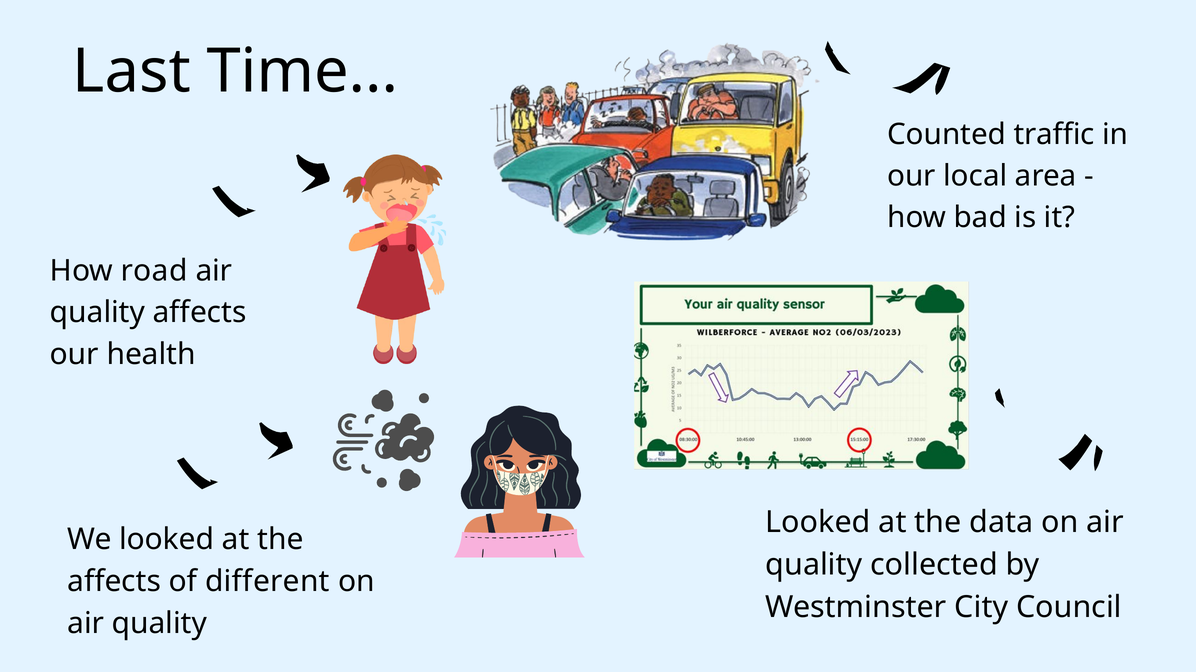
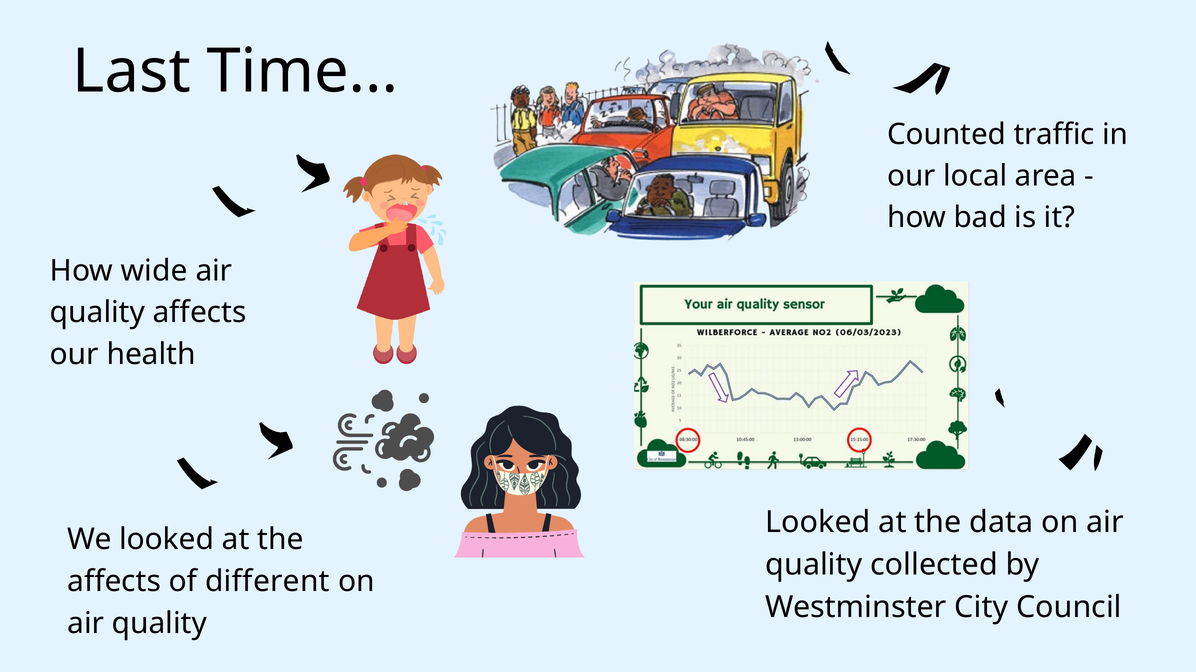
road: road -> wide (154, 271)
